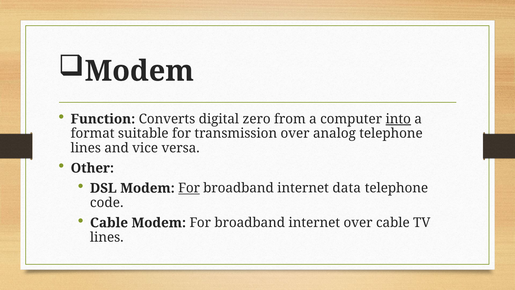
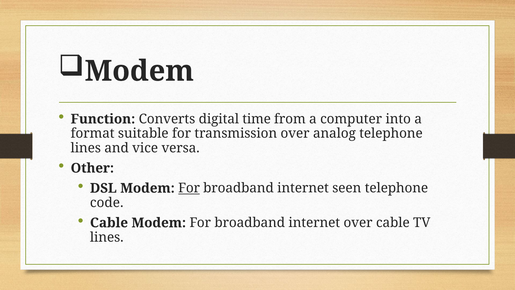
zero: zero -> time (257, 119)
into underline: present -> none (398, 119)
data: data -> seen (347, 188)
